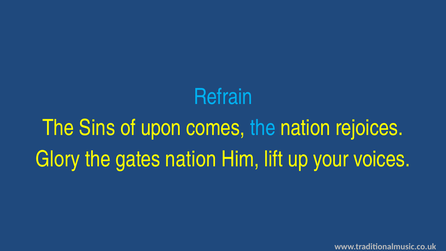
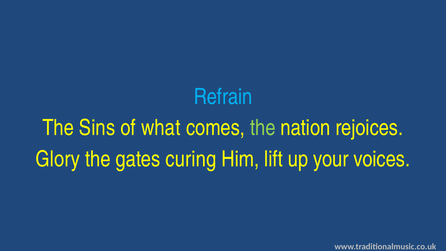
upon: upon -> what (161, 128)
the colour: light blue -> light green (263, 128)
gates nation: nation -> curing (191, 159)
